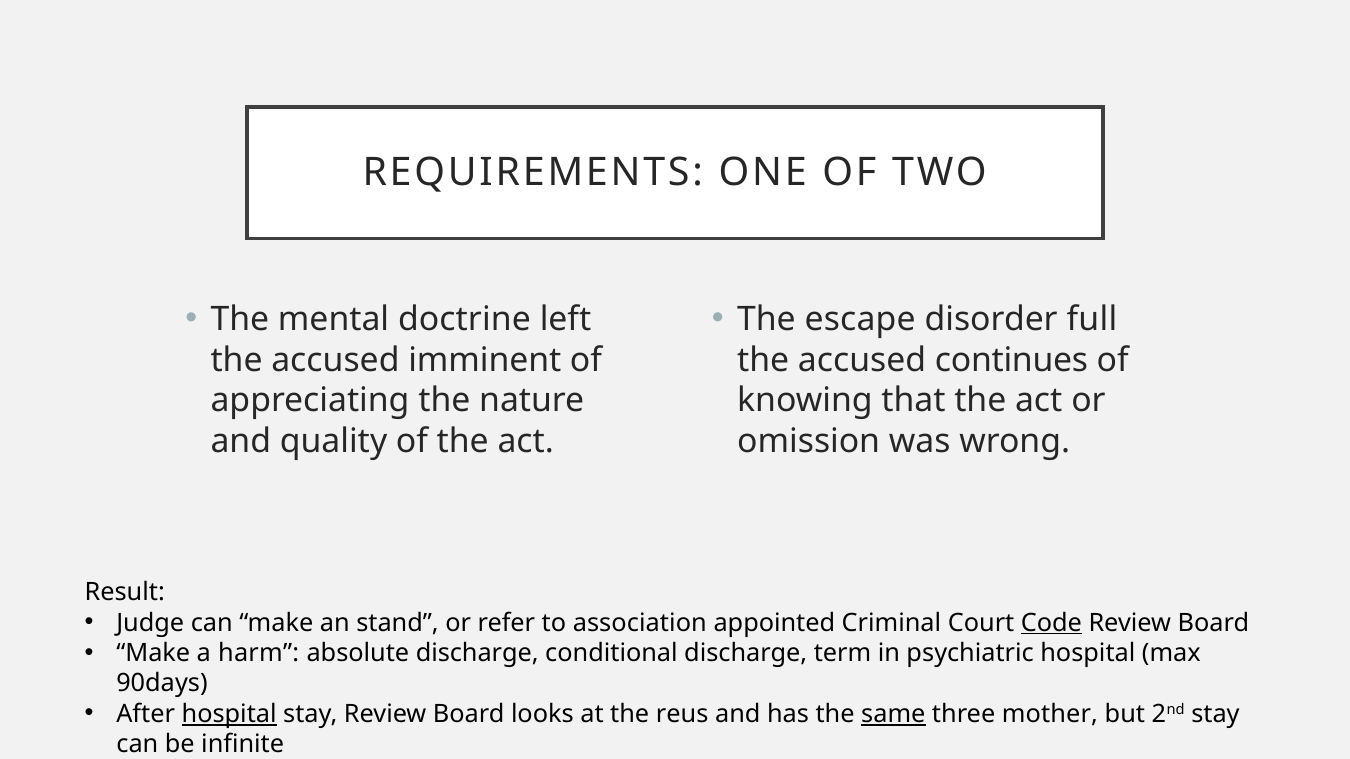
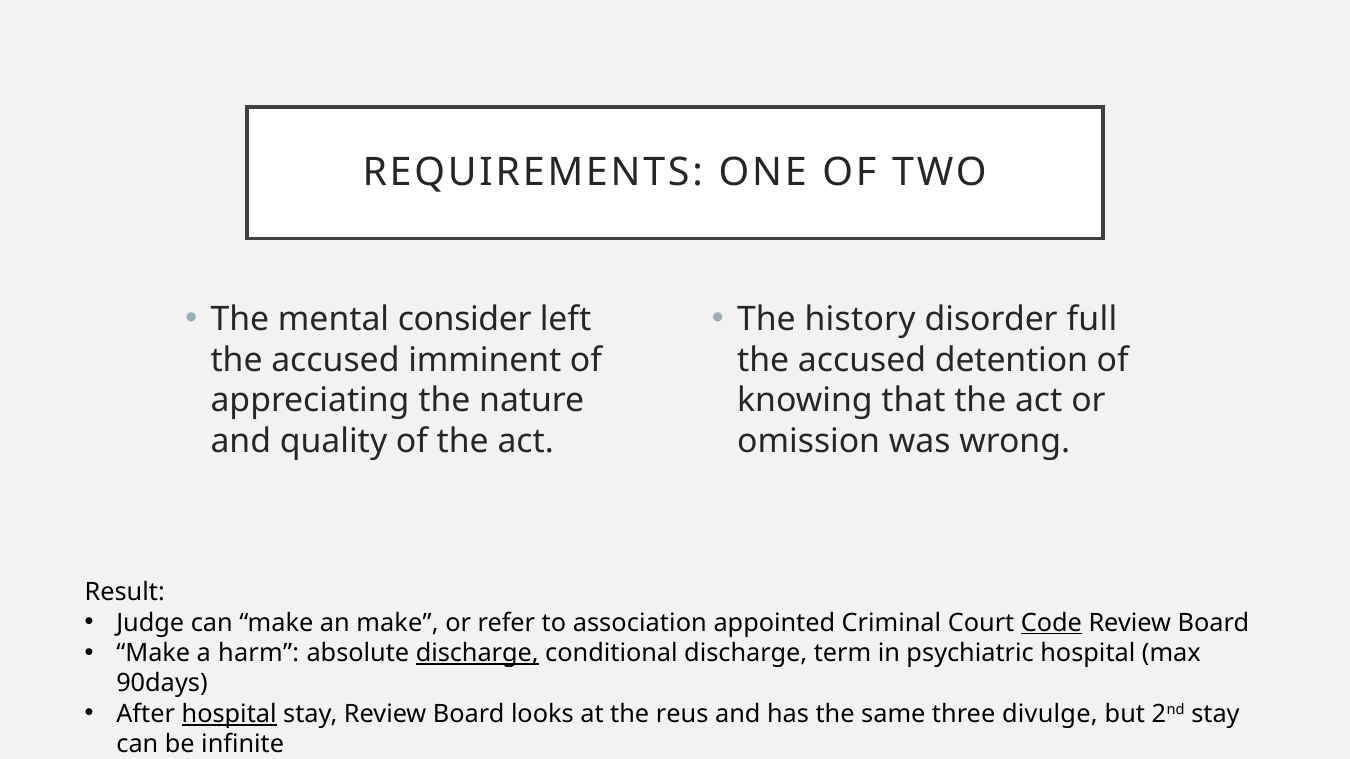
doctrine: doctrine -> consider (465, 320)
escape: escape -> history (860, 320)
continues: continues -> detention (1011, 360)
an stand: stand -> make (397, 623)
discharge underline: none -> present (477, 653)
same underline: present -> none (893, 714)
mother: mother -> divulge (1050, 714)
